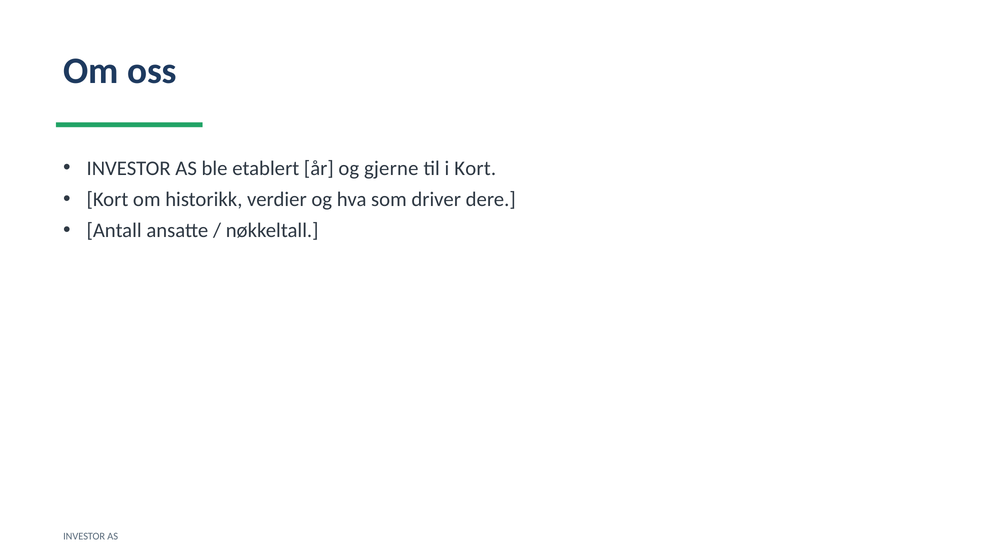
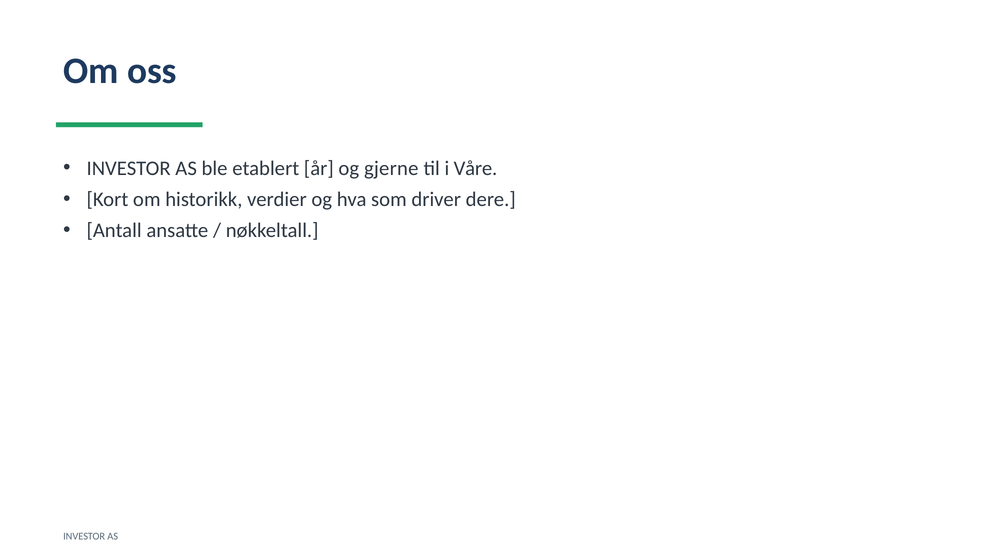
i Kort: Kort -> Våre (475, 168)
